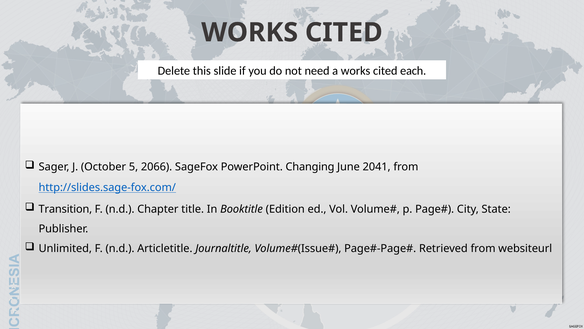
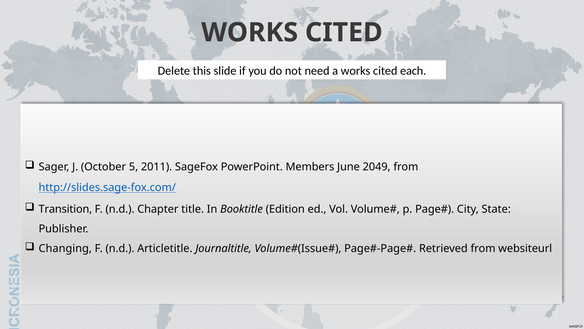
2066: 2066 -> 2011 (157, 167)
Changing: Changing -> Members (310, 167)
2041: 2041 -> 2049 (377, 167)
Unlimited: Unlimited -> Changing (65, 248)
